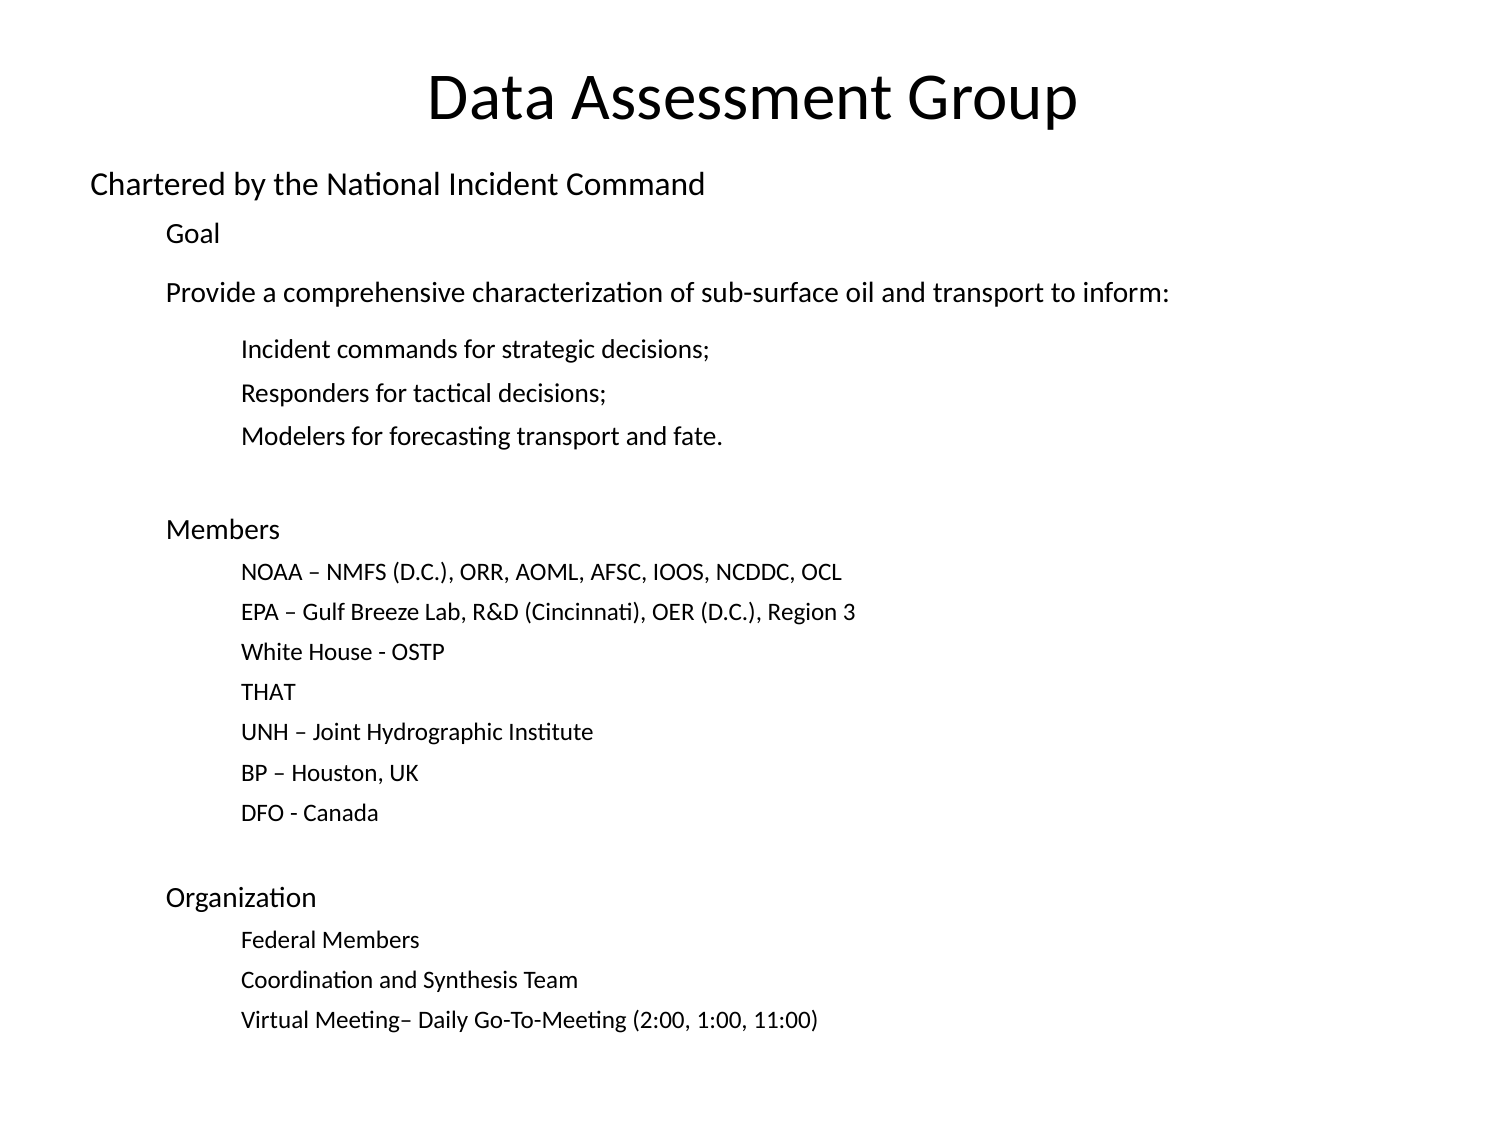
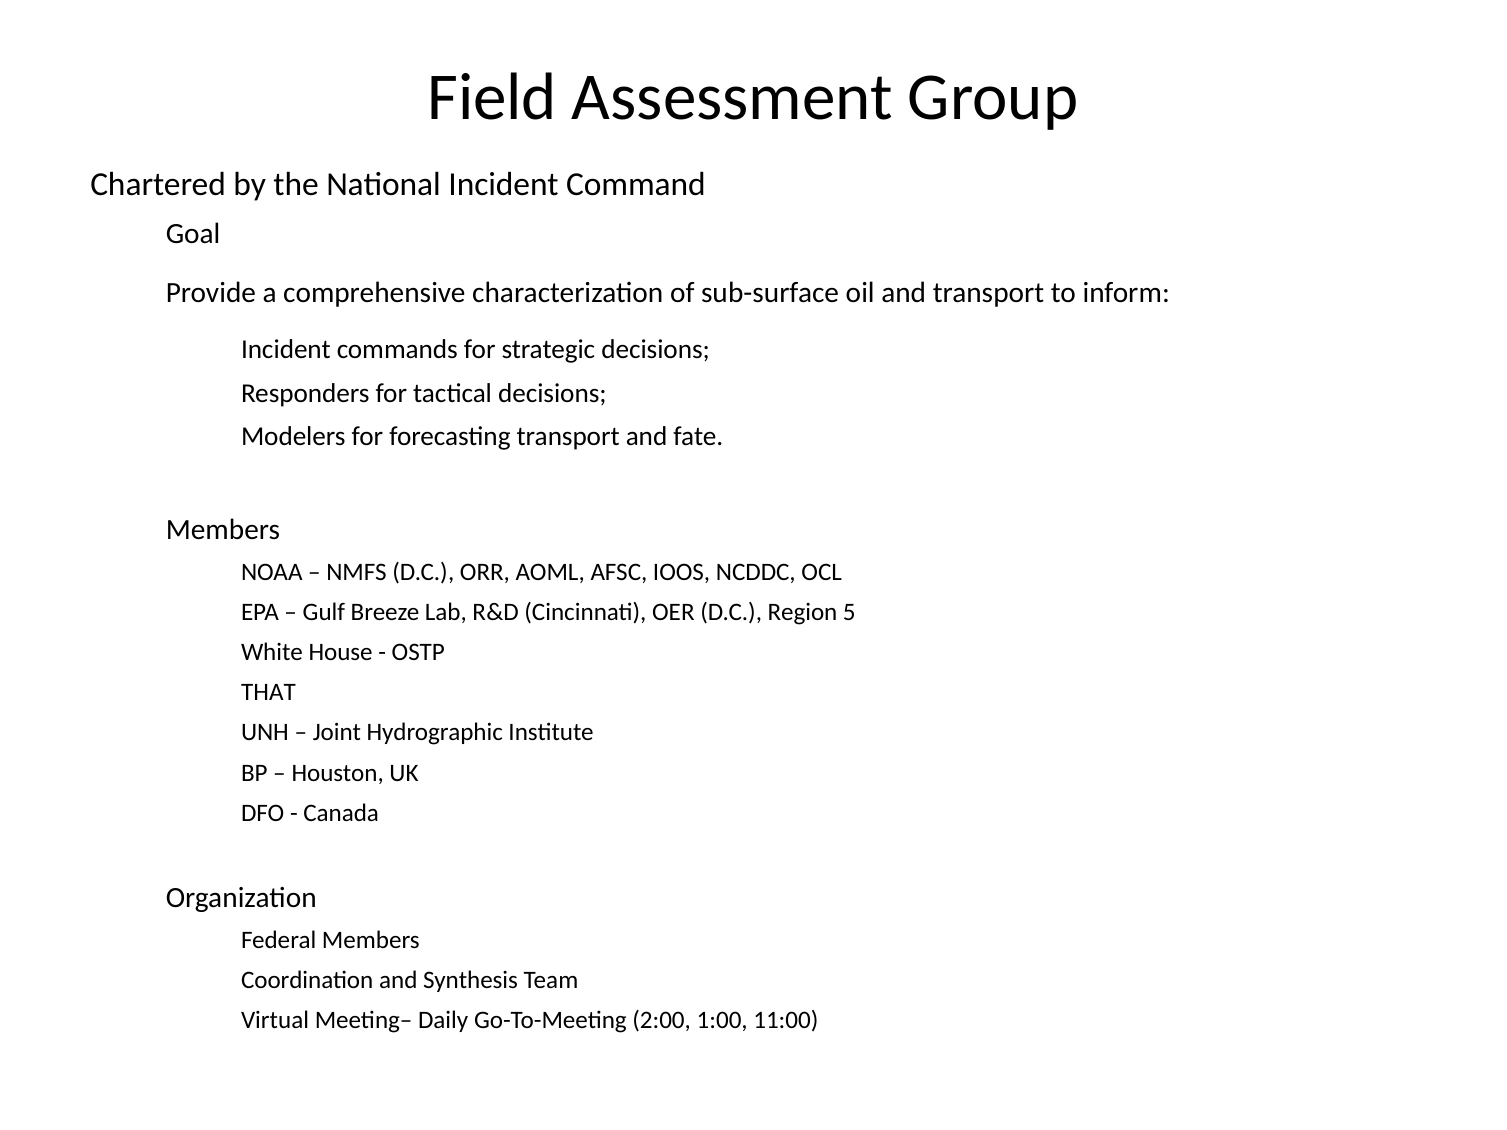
Data: Data -> Field (493, 98)
3: 3 -> 5 (849, 612)
